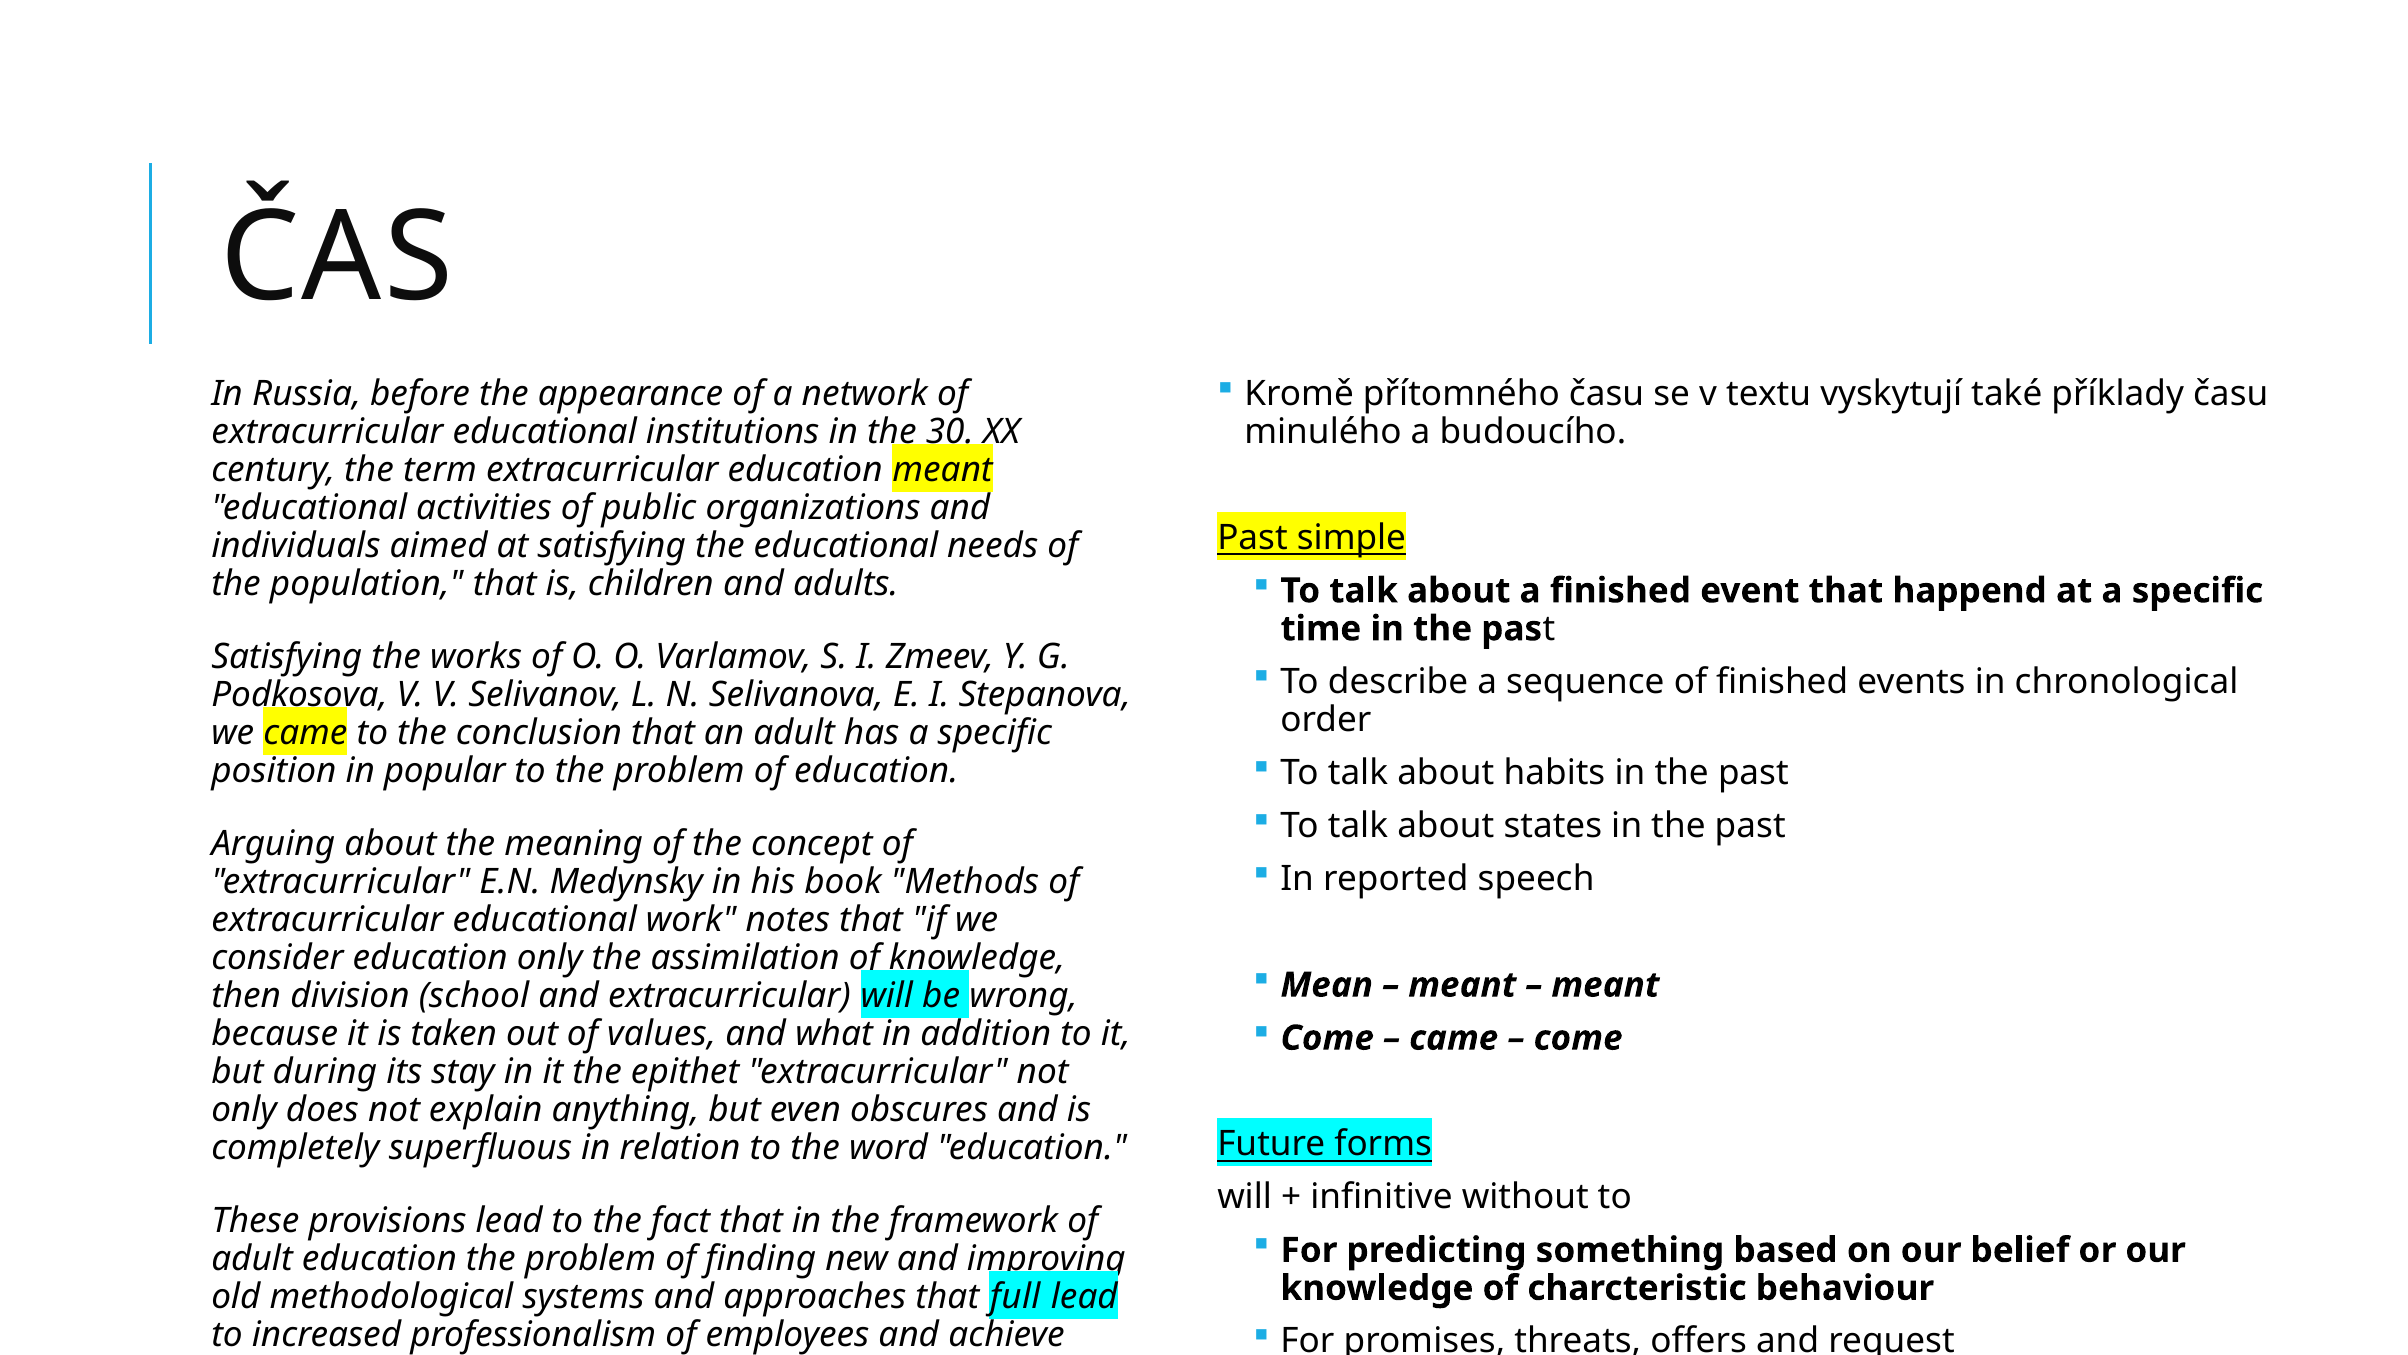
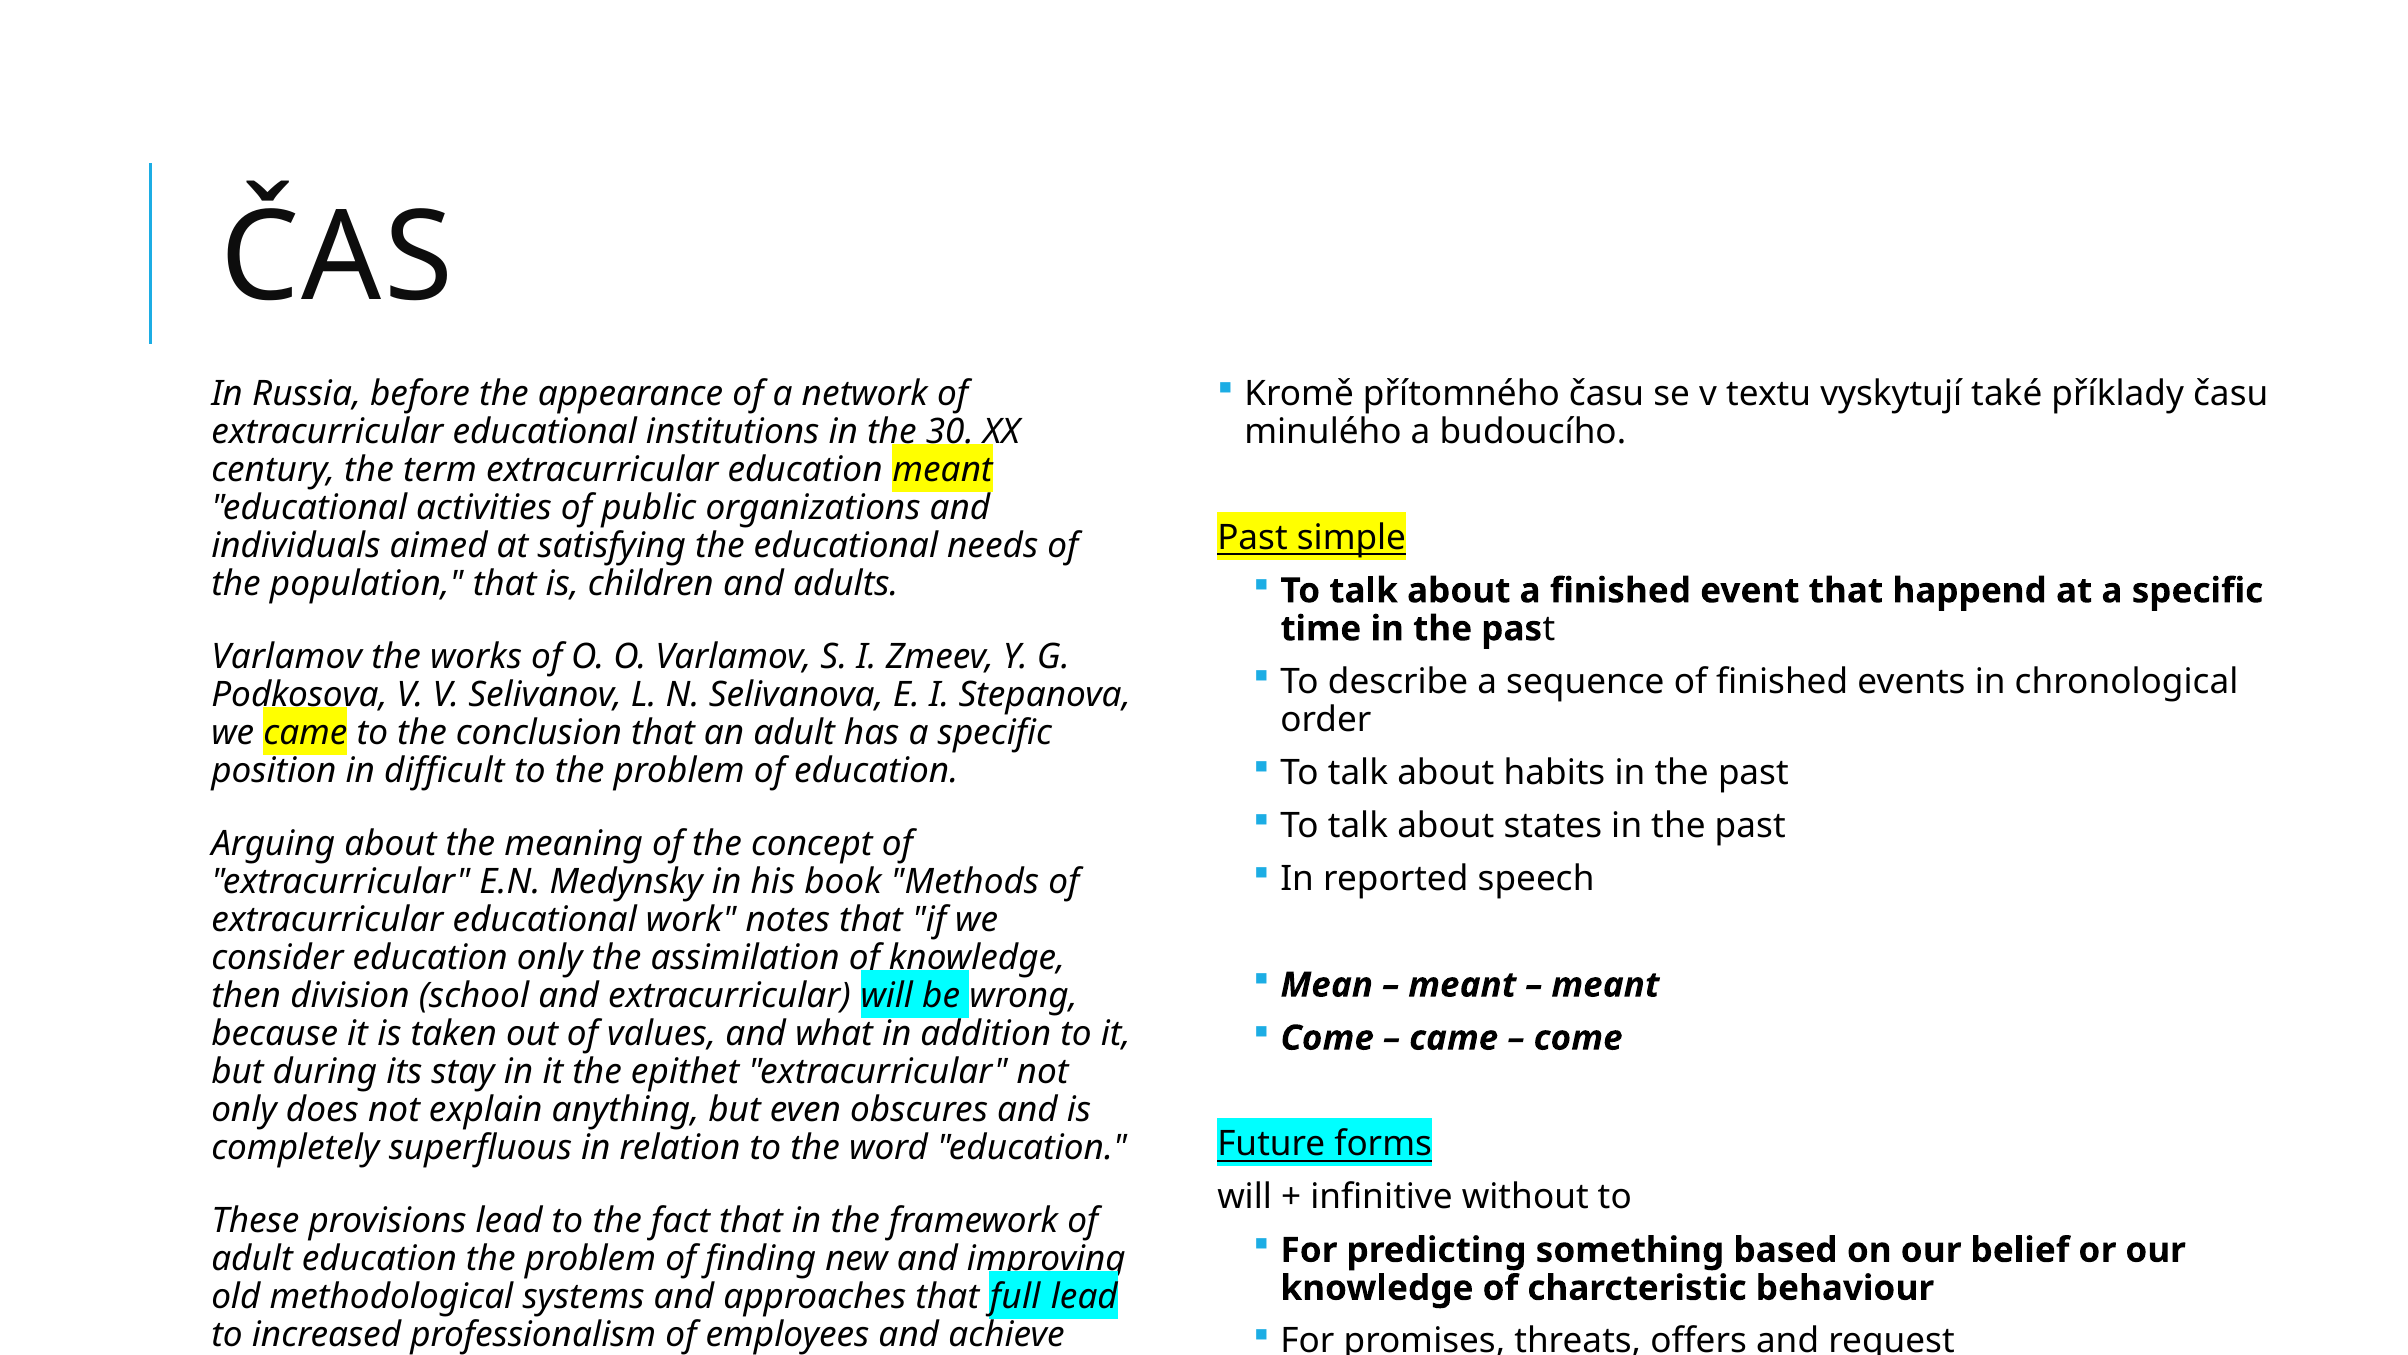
Satisfying: Satisfying -> Varlamov (287, 656)
popular: popular -> difficult (444, 770)
